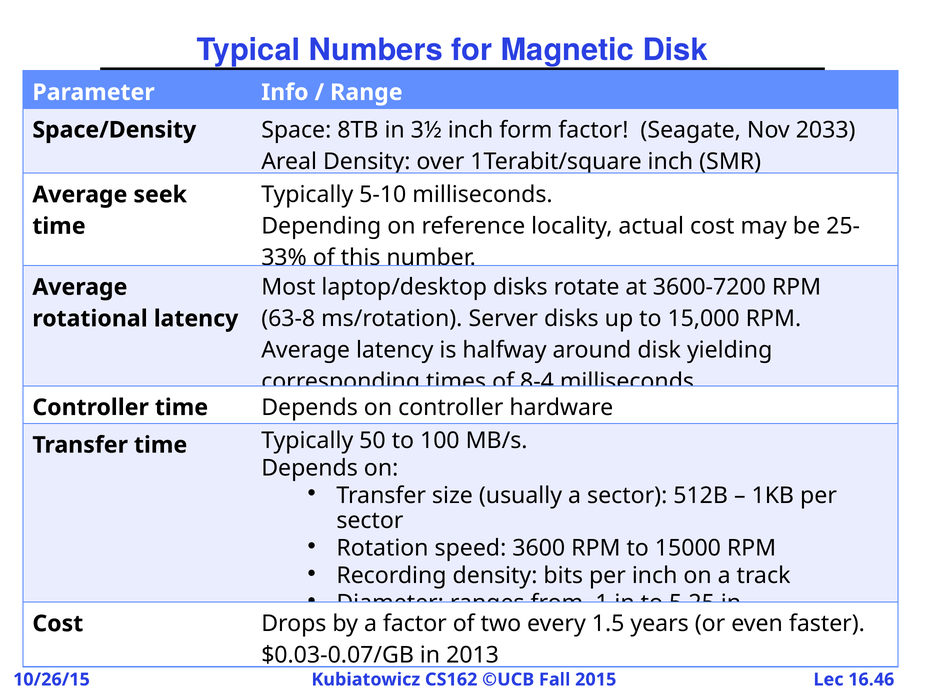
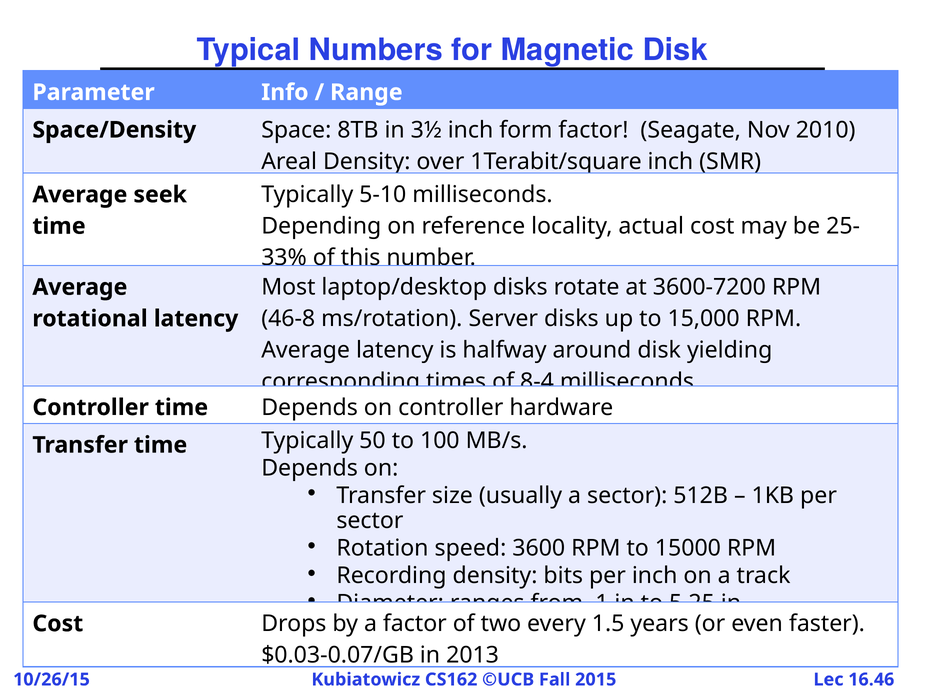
2033: 2033 -> 2010 (826, 130)
63-8: 63-8 -> 46-8 (288, 319)
